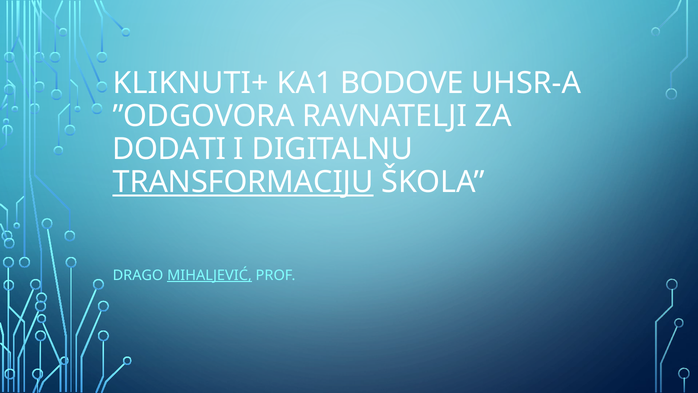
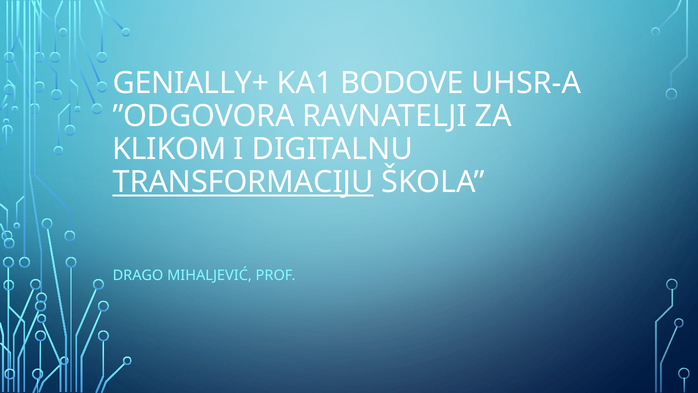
KLIKNUTI+: KLIKNUTI+ -> GENIALLY+ (191, 83)
DODATI: DODATI -> KLIKOM (169, 149)
MIHALJEVIĆ underline: present -> none (209, 275)
